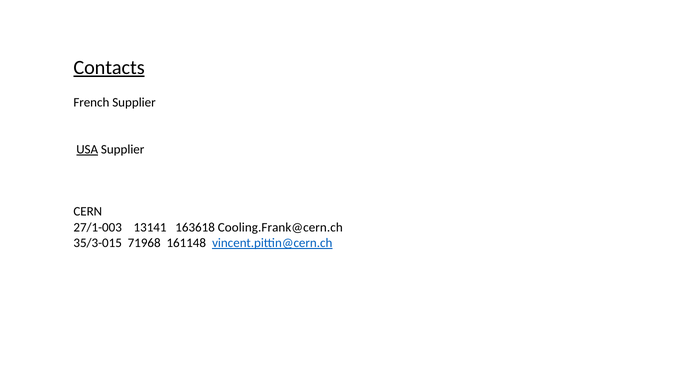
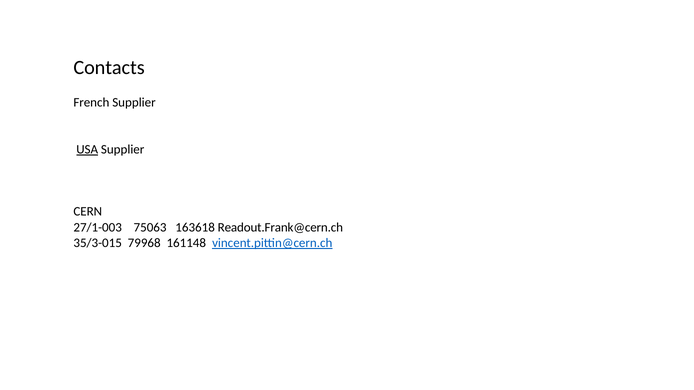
Contacts underline: present -> none (109, 68)
13141: 13141 -> 75063 (150, 228)
Cooling.Frank@cern.ch: Cooling.Frank@cern.ch -> Readout.Frank@cern.ch (280, 228)
71968: 71968 -> 79968 (144, 243)
